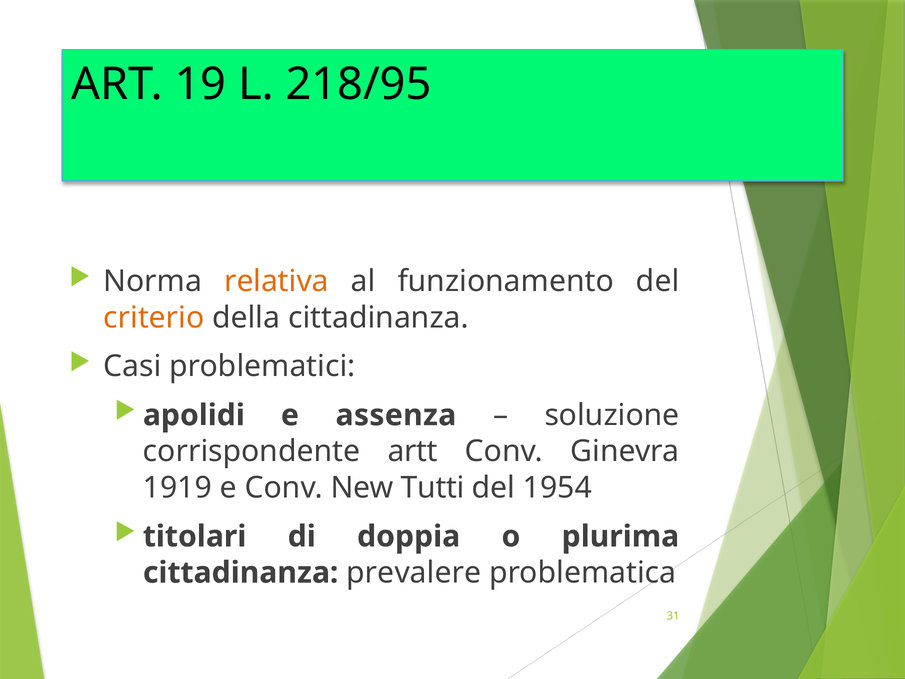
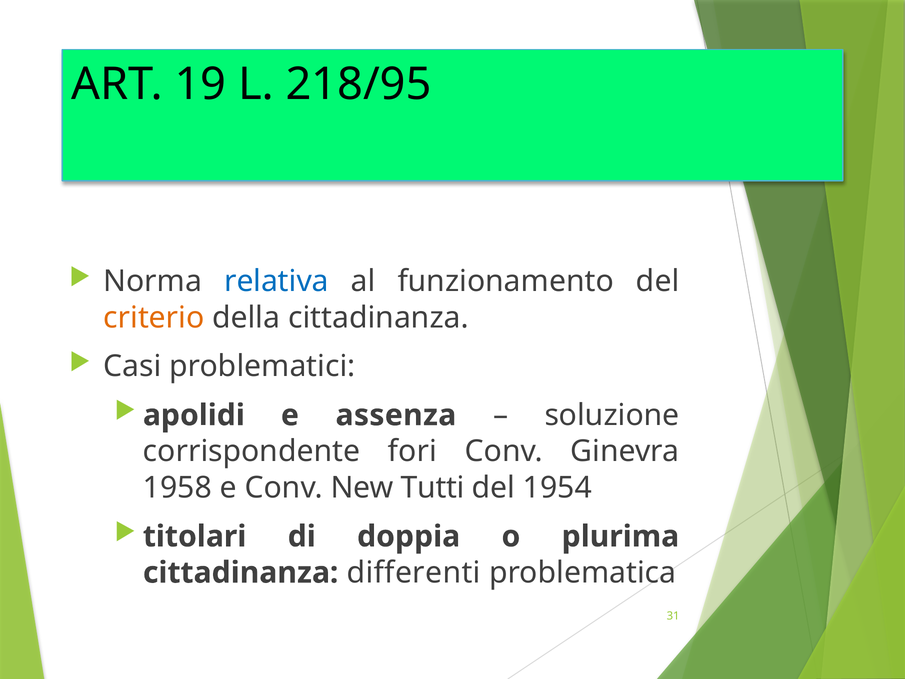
relativa colour: orange -> blue (276, 281)
artt: artt -> fori (412, 451)
1919: 1919 -> 1958 (177, 488)
prevalere: prevalere -> differenti (414, 572)
